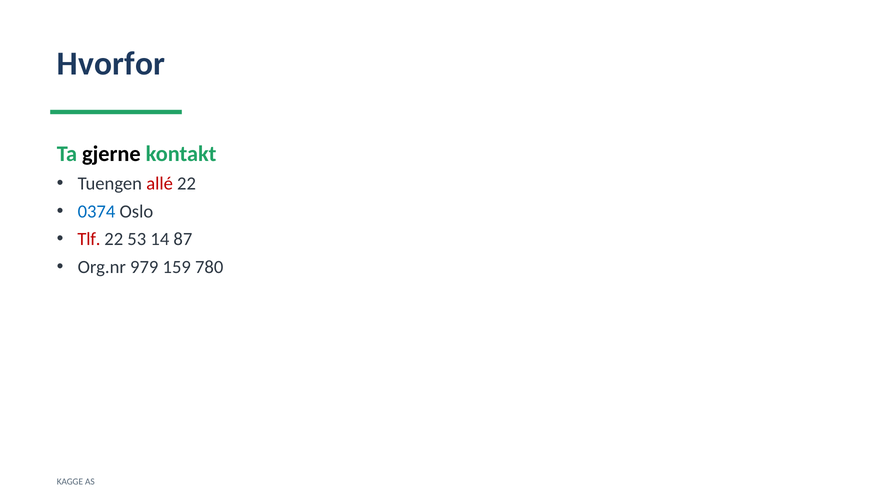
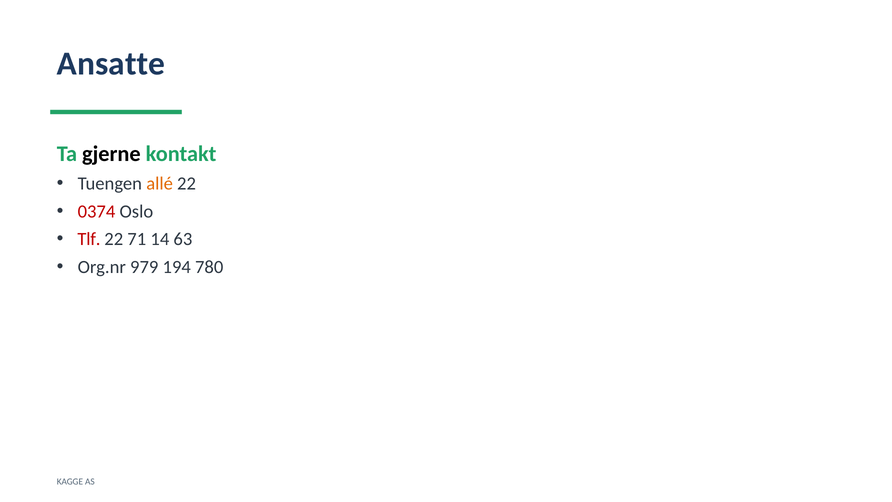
Hvorfor: Hvorfor -> Ansatte (111, 64)
allé colour: red -> orange (160, 183)
0374 colour: blue -> red (96, 211)
53: 53 -> 71 (137, 239)
87: 87 -> 63 (183, 239)
159: 159 -> 194 (177, 267)
